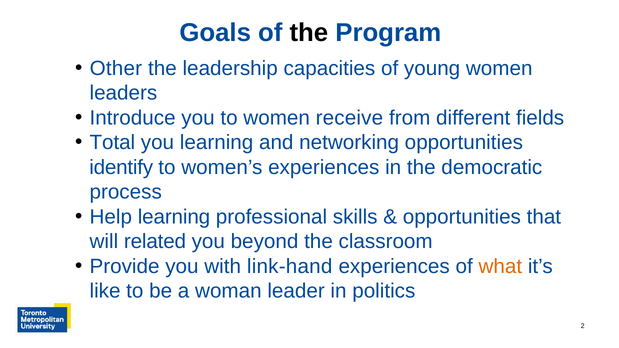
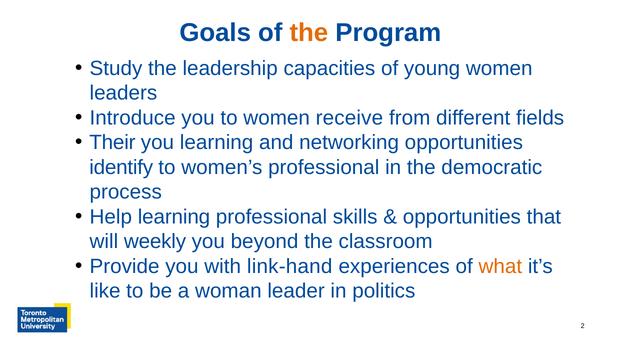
the colour: black -> orange (309, 33)
Other: Other -> Study (116, 68)
Total: Total -> Their (112, 143)
women’s experiences: experiences -> professional (324, 168)
related: related -> weekly (155, 242)
